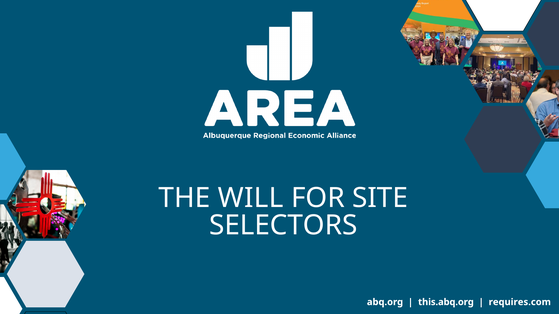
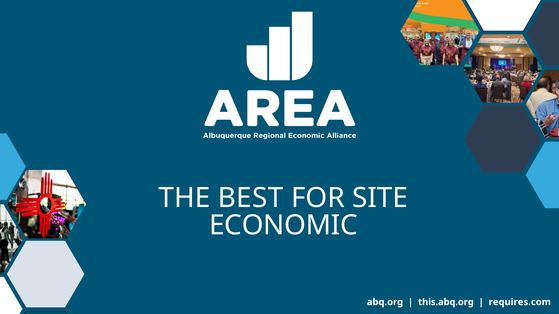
WILL: WILL -> BEST (251, 198)
SELECTORS: SELECTORS -> ECONOMIC (283, 226)
